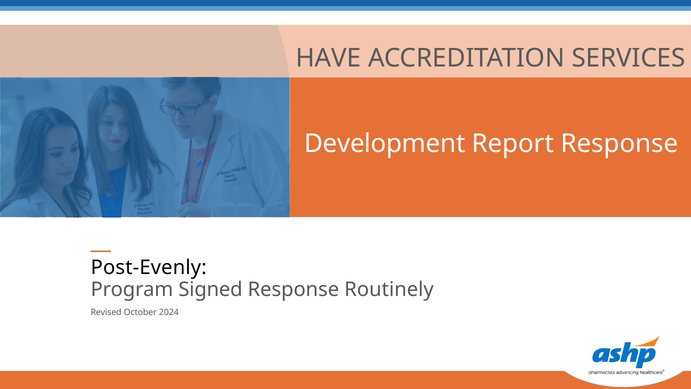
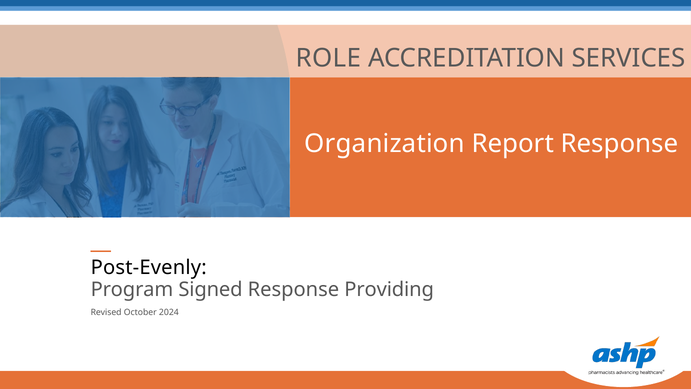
HAVE: HAVE -> ROLE (328, 58)
Development: Development -> Organization (385, 144)
Routinely: Routinely -> Providing (389, 289)
